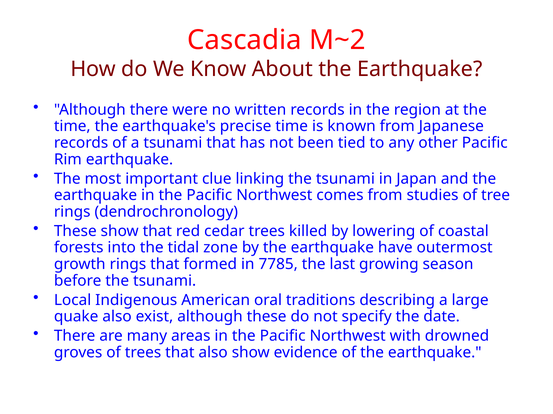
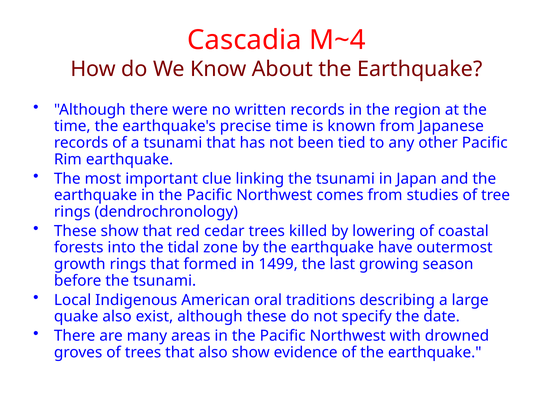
M~2: M~2 -> M~4 (337, 40)
7785: 7785 -> 1499 (278, 265)
